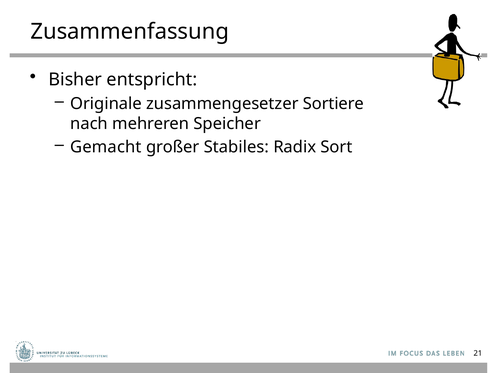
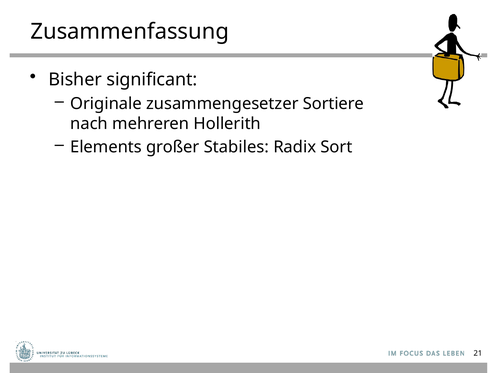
entspricht: entspricht -> significant (152, 80)
Speicher: Speicher -> Hollerith (227, 123)
Gemacht: Gemacht -> Elements (106, 147)
